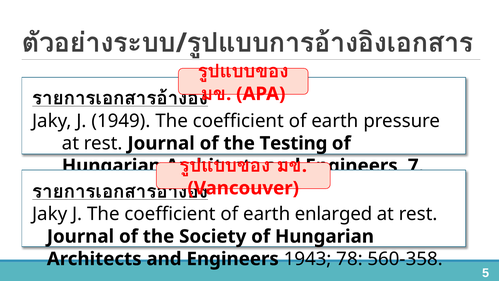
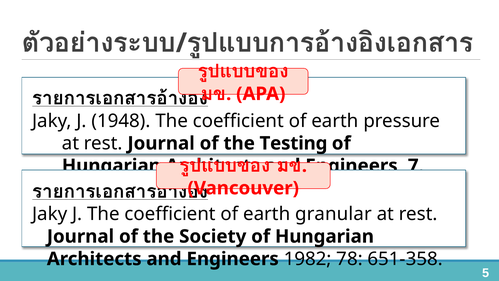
1949: 1949 -> 1948 (121, 121)
enlarged: enlarged -> granular (333, 214)
1943: 1943 -> 1982 (308, 259)
560-358: 560-358 -> 651-358 (405, 259)
